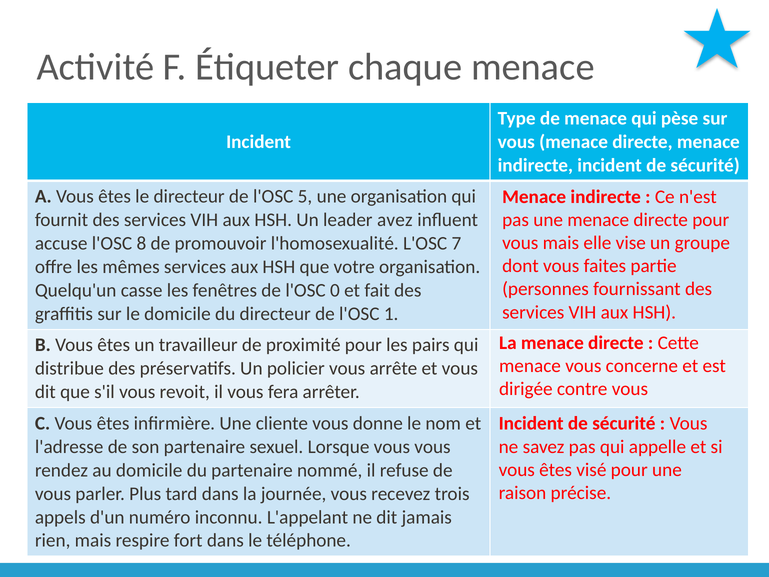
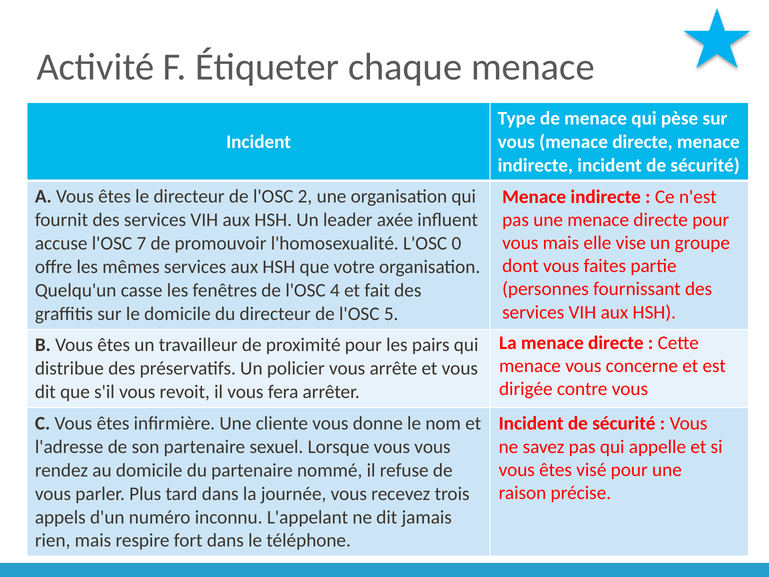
5: 5 -> 2 (305, 196)
avez: avez -> axée (395, 220)
8: 8 -> 7 (141, 243)
7: 7 -> 0 (456, 243)
0: 0 -> 4 (335, 290)
1: 1 -> 5 (391, 314)
